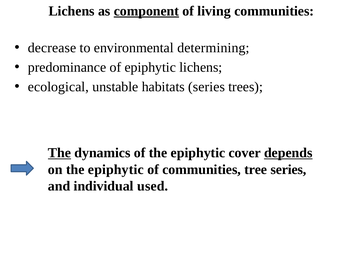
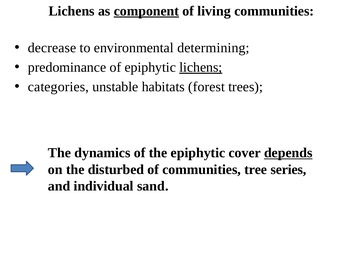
lichens underline: none -> present (201, 67)
ecological: ecological -> categories (58, 87)
habitats series: series -> forest (207, 87)
The underline: present -> none (59, 153)
on the epiphytic: epiphytic -> disturbed (116, 169)
used: used -> sand (153, 186)
